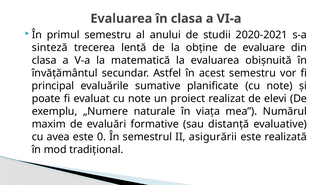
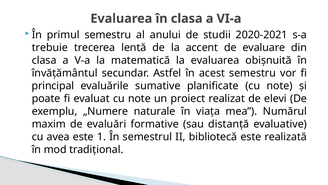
sinteză: sinteză -> trebuie (50, 48)
obține: obține -> accent (202, 48)
0: 0 -> 1 (101, 137)
asigurării: asigurării -> bibliotecă (213, 137)
